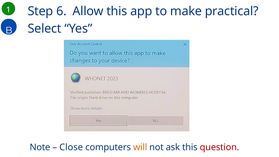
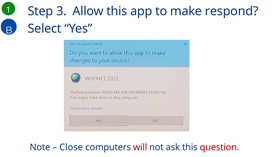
6: 6 -> 3 (61, 11)
practical: practical -> respond (232, 11)
will colour: orange -> red (140, 147)
